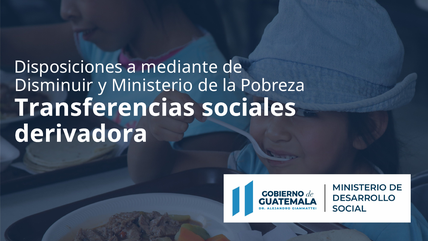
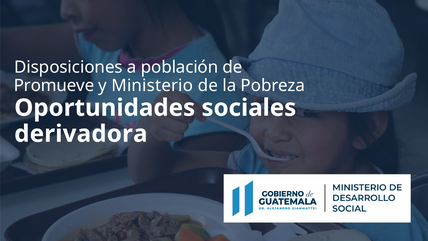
mediante: mediante -> población (180, 67)
Disminuir: Disminuir -> Promueve (54, 86)
Transferencias: Transferencias -> Oportunidades (105, 108)
